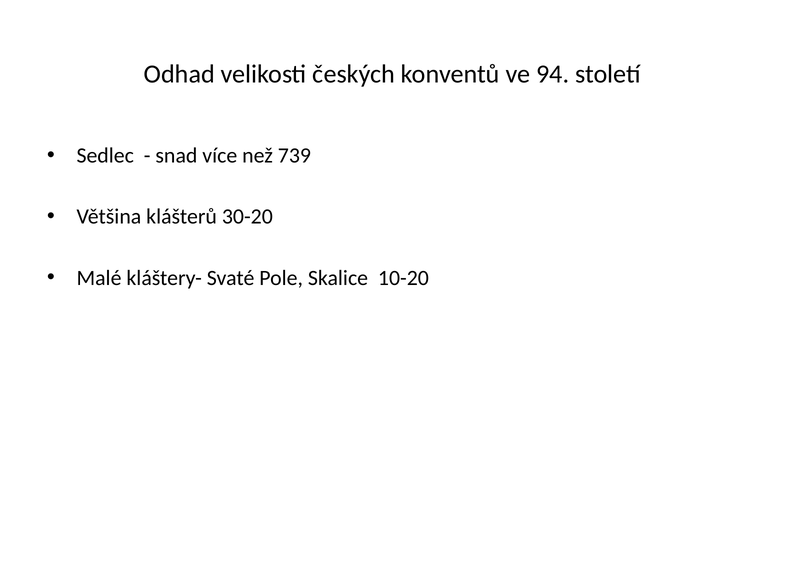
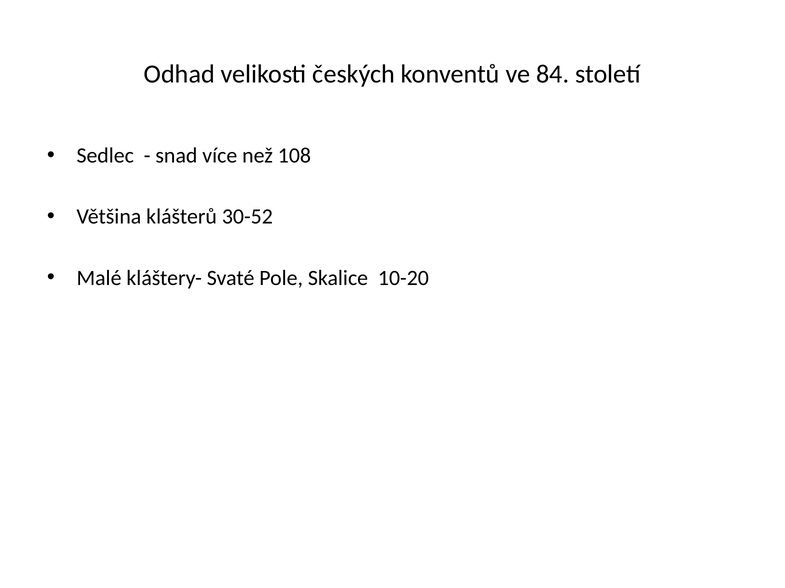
94: 94 -> 84 (553, 74)
739: 739 -> 108 (294, 156)
30-20: 30-20 -> 30-52 (247, 217)
